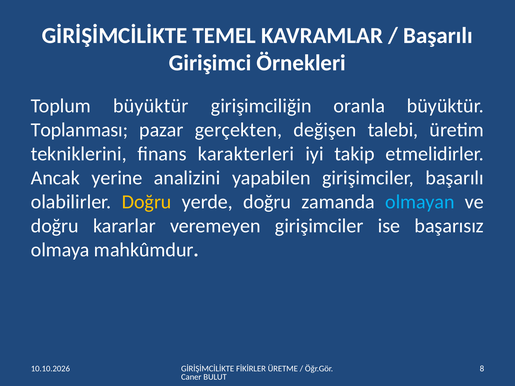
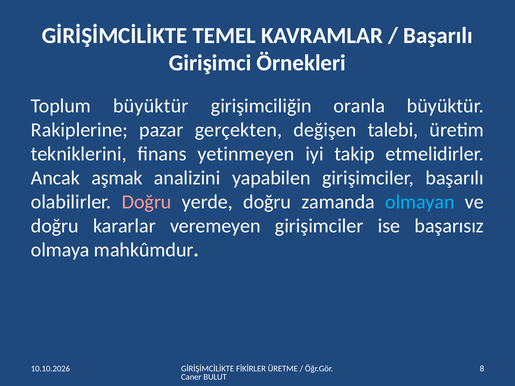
Toplanması: Toplanması -> Rakiplerine (79, 130)
karakterleri: karakterleri -> yetinmeyen (246, 154)
yerine: yerine -> aşmak (117, 178)
Doğru colour: yellow -> pink (147, 202)
